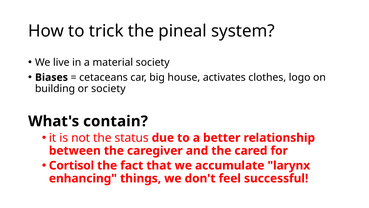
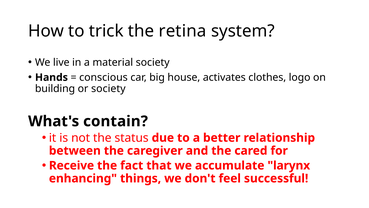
pineal: pineal -> retina (183, 31)
Biases: Biases -> Hands (51, 77)
cetaceans: cetaceans -> conscious (103, 77)
Cortisol: Cortisol -> Receive (71, 165)
